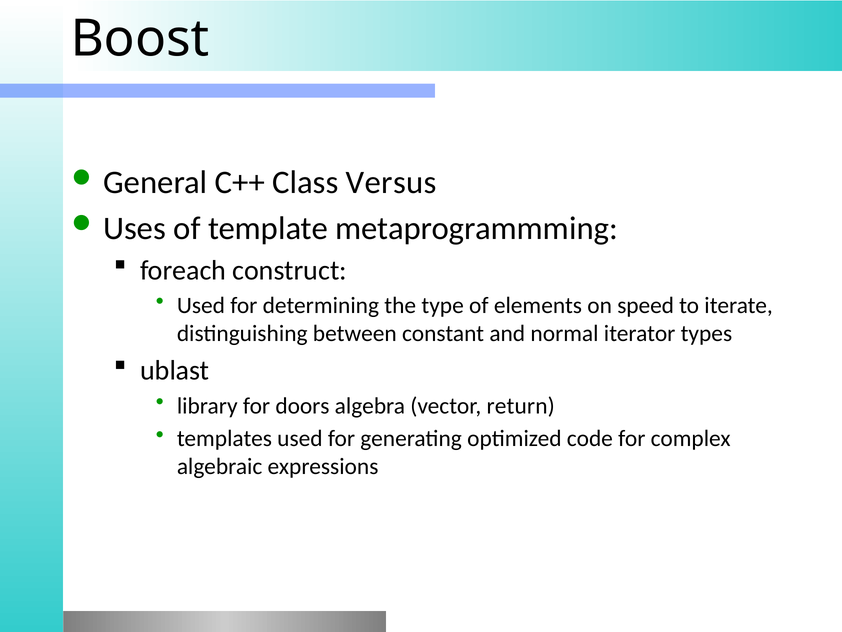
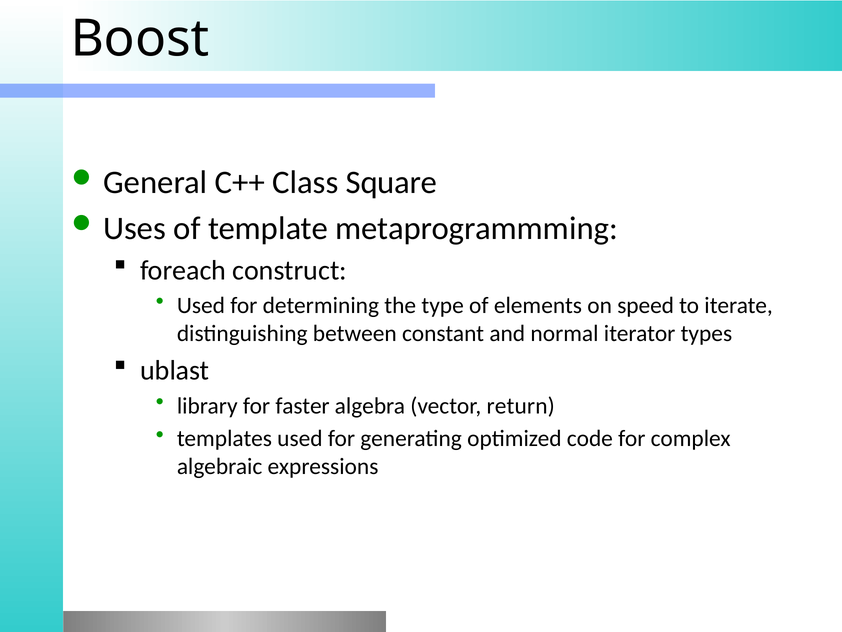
Versus: Versus -> Square (392, 183)
doors: doors -> faster (303, 405)
